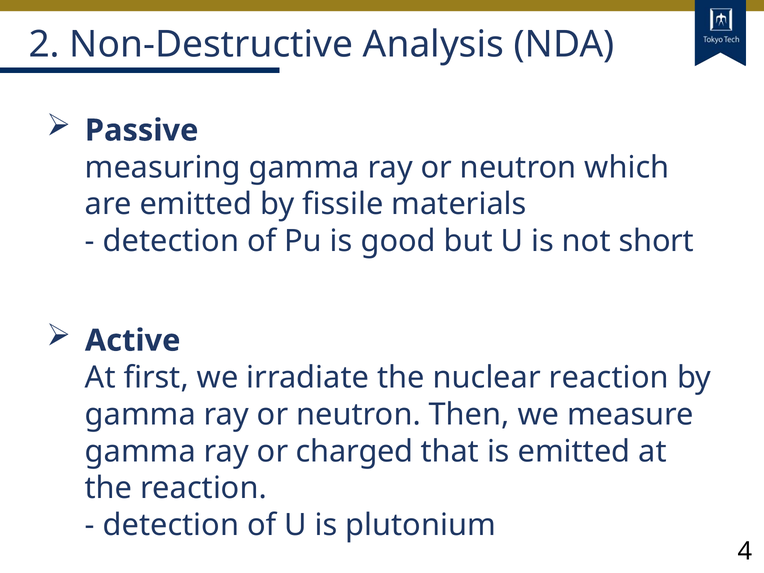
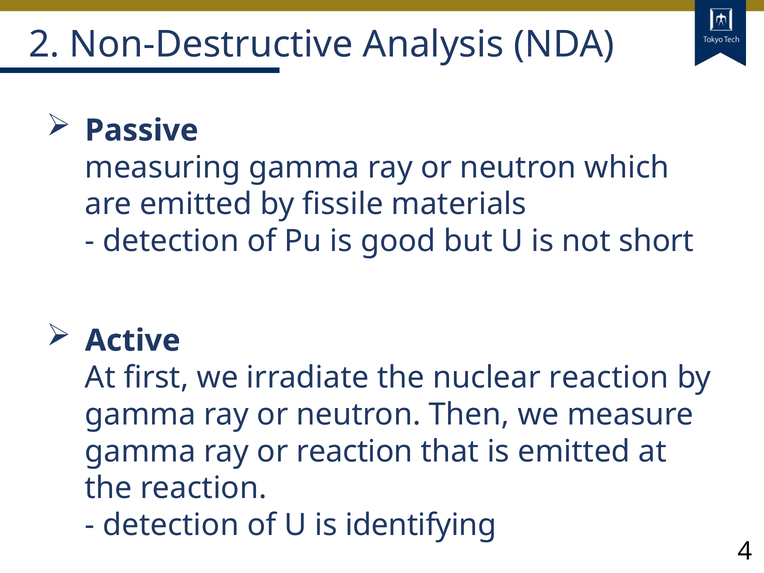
or charged: charged -> reaction (355, 451)
plutonium: plutonium -> identifying (421, 525)
